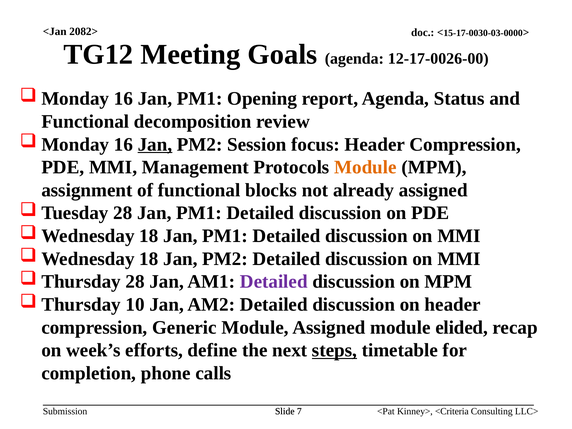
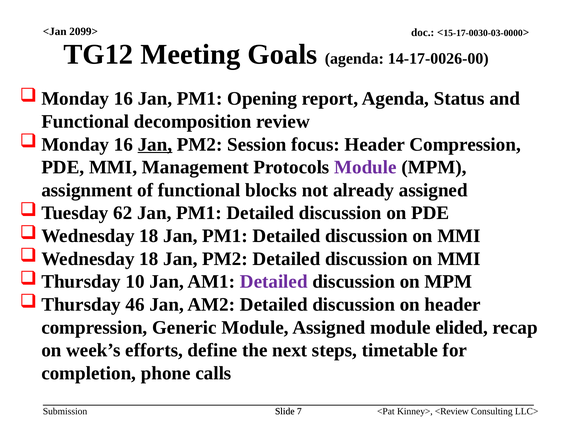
2082>: 2082> -> 2099> (84, 31)
12-17-0026-00: 12-17-0026-00 -> 14-17-0026-00 (438, 59)
Module colour: orange -> purple (365, 167)
28: 28 -> 62 (123, 213)
28: 28 -> 10 (135, 282)
10: 10 -> 46 (135, 305)
steps underline: present -> none (334, 350)
<Criteria: <Criteria -> <Review (452, 411)
